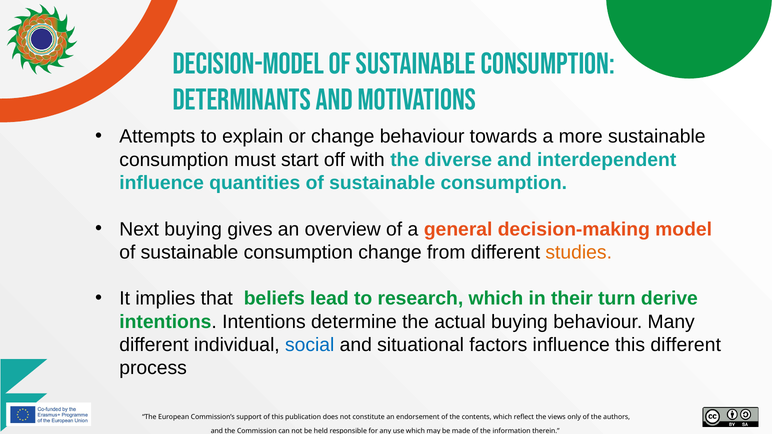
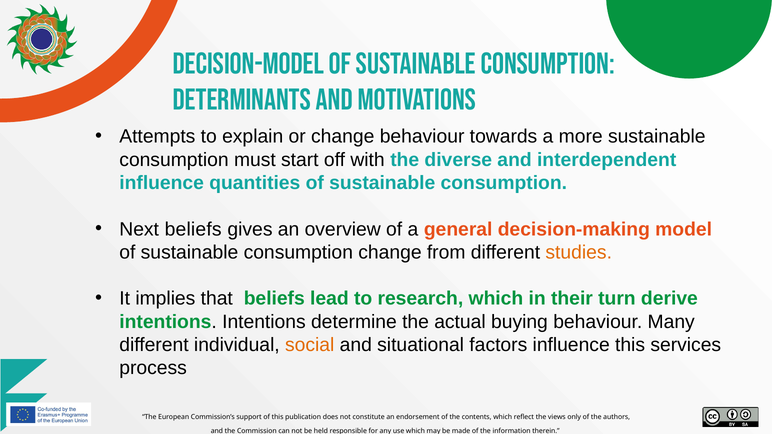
Next buying: buying -> beliefs (193, 229)
social colour: blue -> orange (310, 345)
this different: different -> services (686, 345)
